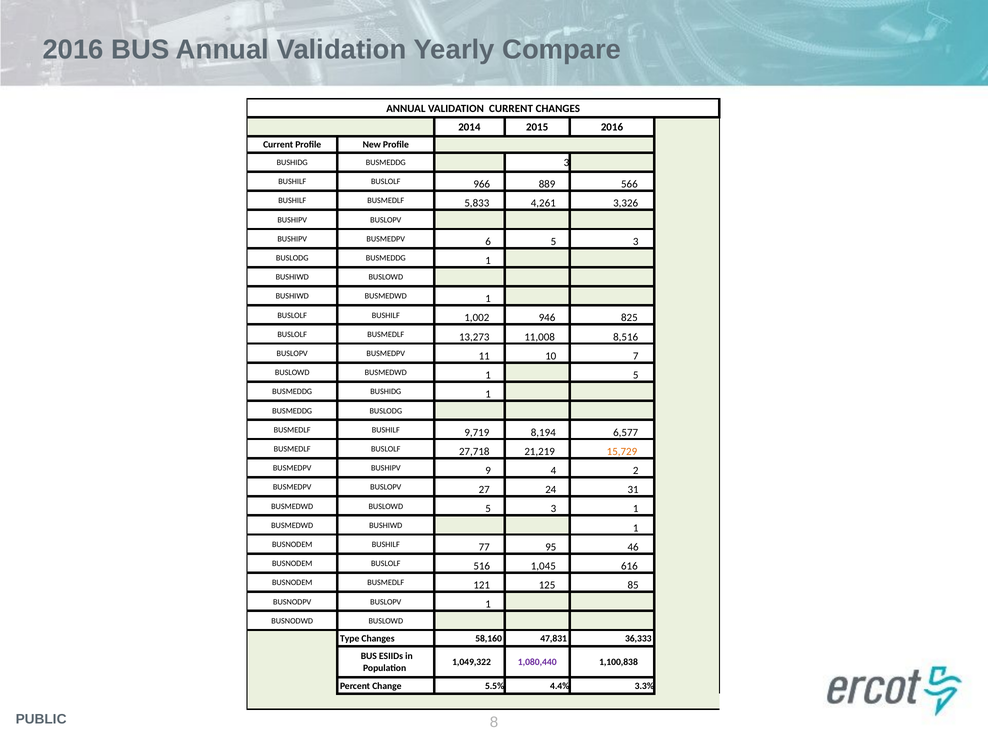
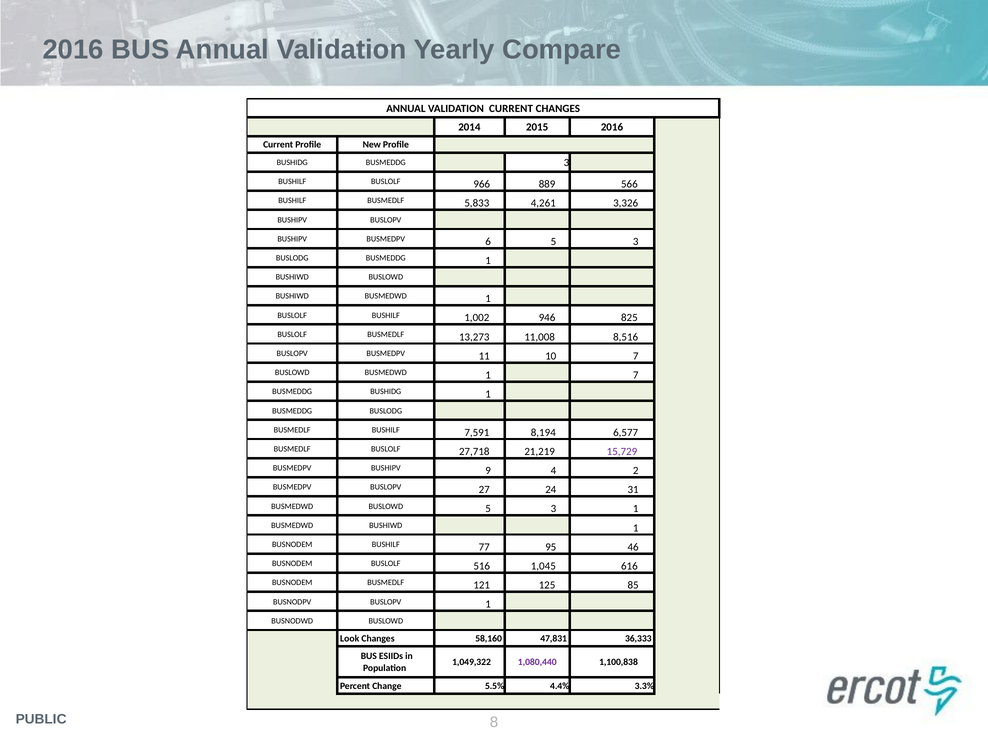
1 5: 5 -> 7 (636, 375)
9,719: 9,719 -> 7,591 (477, 432)
15,729 colour: orange -> purple (622, 452)
Type: Type -> Look (350, 638)
